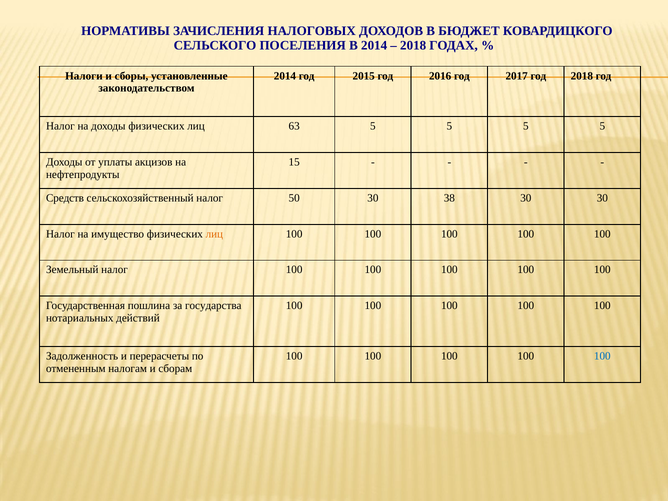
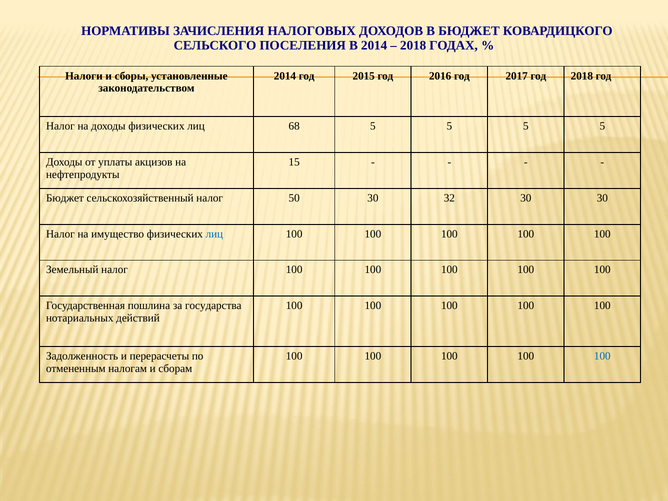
63: 63 -> 68 (294, 126)
Средств: Средств -> Бюджет (65, 198)
38: 38 -> 32 (449, 198)
лиц colour: orange -> blue (214, 234)
